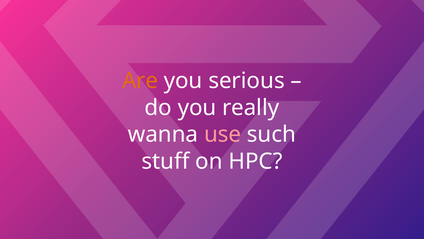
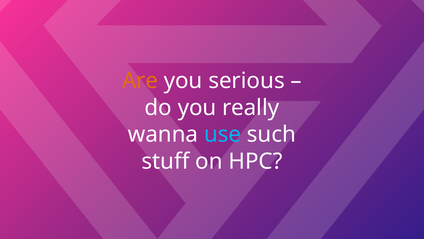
use colour: pink -> light blue (223, 134)
